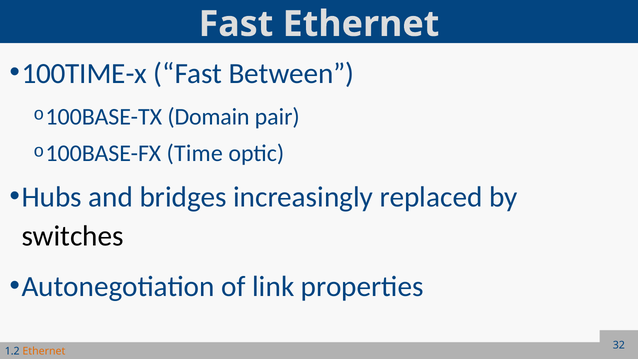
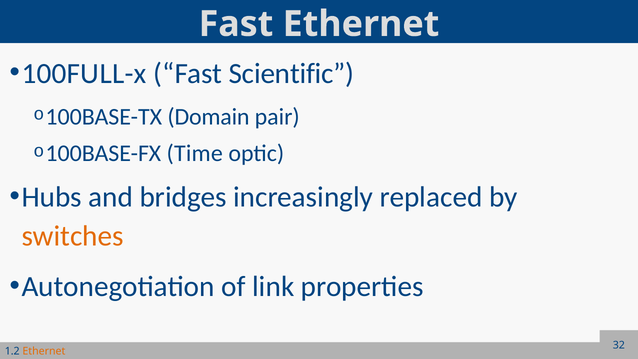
100TIME-x: 100TIME-x -> 100FULL-x (84, 73)
Between: Between -> Scientific (292, 73)
switches colour: black -> orange (73, 236)
